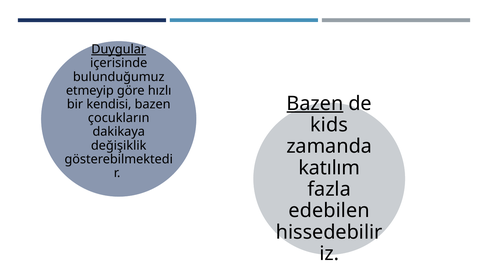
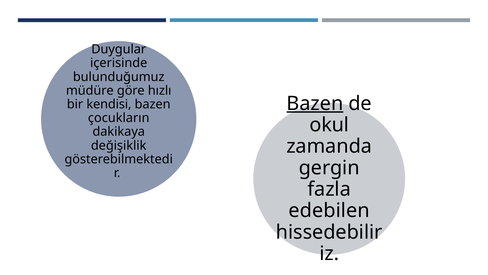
Duygular underline: present -> none (119, 49)
etmeyip: etmeyip -> müdüre (90, 90)
kids: kids -> okul (329, 125)
katılım: katılım -> gergin (329, 168)
